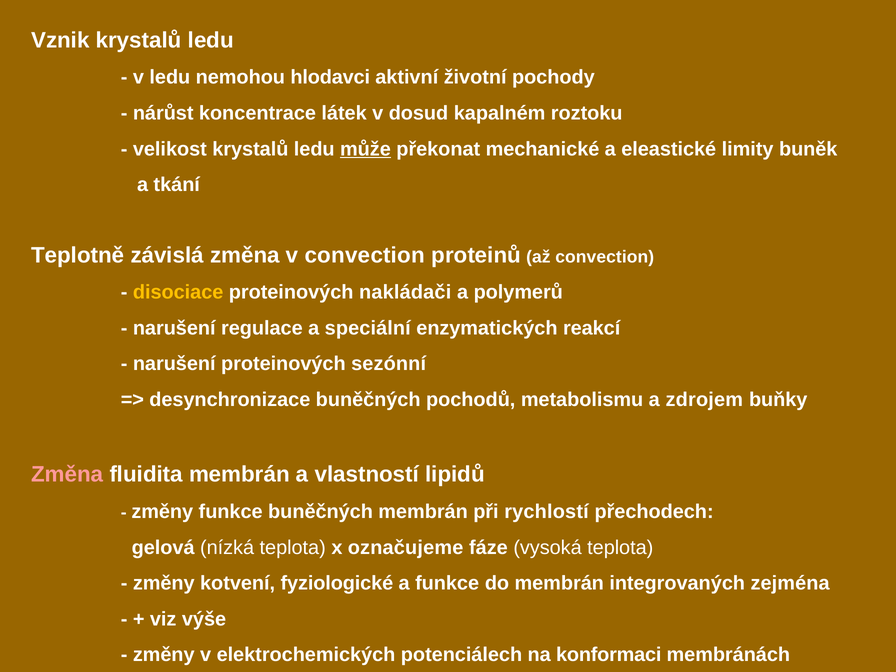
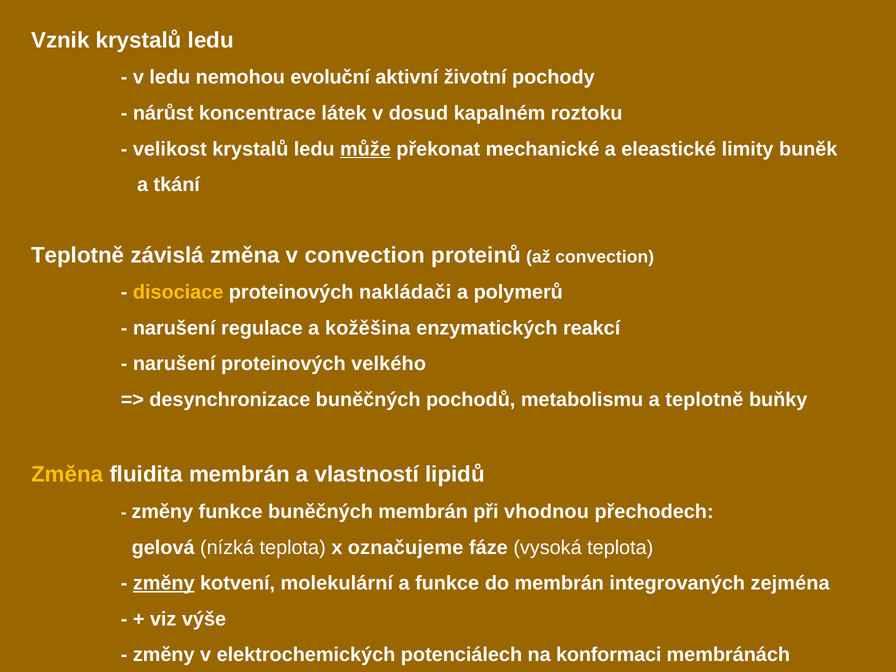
hlodavci: hlodavci -> evoluční (330, 77)
speciální: speciální -> kožěšina (368, 328)
sezónní: sezónní -> velkého (389, 364)
a zdrojem: zdrojem -> teplotně (704, 400)
Změna colour: pink -> yellow (67, 475)
rychlostí: rychlostí -> vhodnou (547, 512)
změny underline: none -> present (164, 583)
fyziologické: fyziologické -> molekulární (337, 583)
